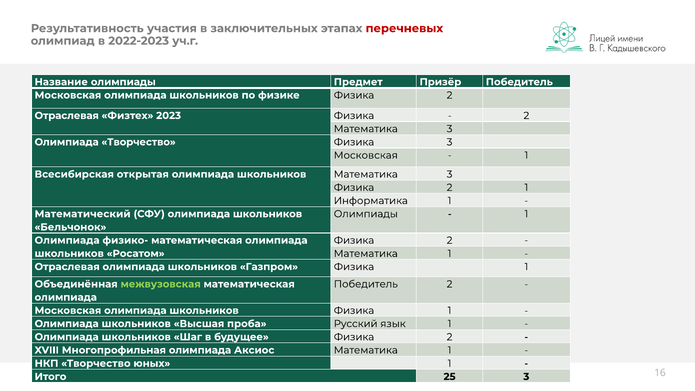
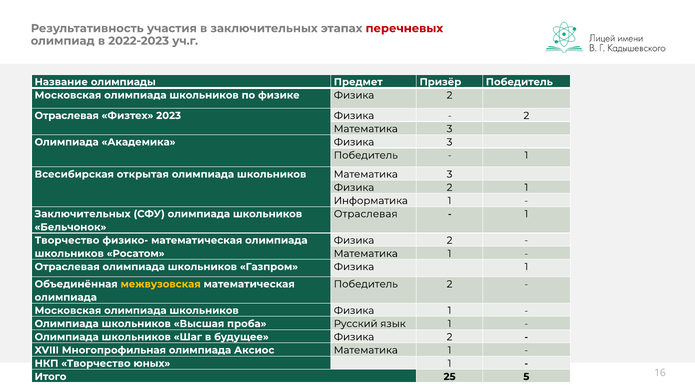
Олимпиада Творчество: Творчество -> Академика (139, 142)
Московская: Московская -> Победитель (366, 155)
Математический: Математический -> Заключительных (83, 214)
Олимпиады: Олимпиады -> Отраслевая (366, 214)
Олимпиада: Олимпиада -> Творчество (67, 240)
межвузовская colour: light green -> yellow (161, 284)
25 3: 3 -> 5 (526, 377)
